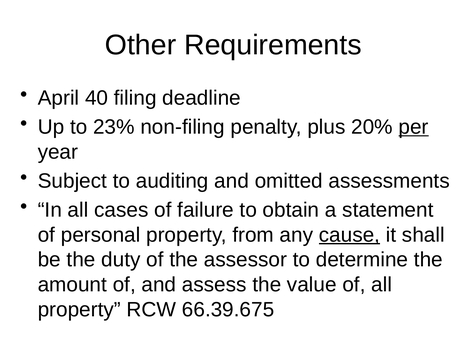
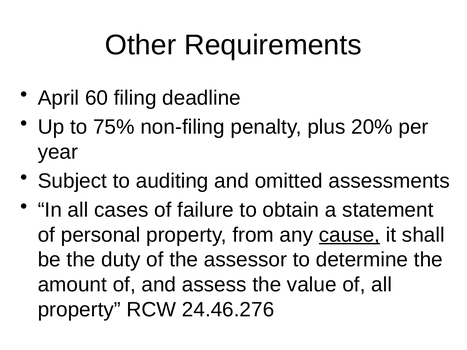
40: 40 -> 60 (97, 98)
23%: 23% -> 75% (114, 127)
per underline: present -> none (414, 127)
66.39.675: 66.39.675 -> 24.46.276 (228, 310)
